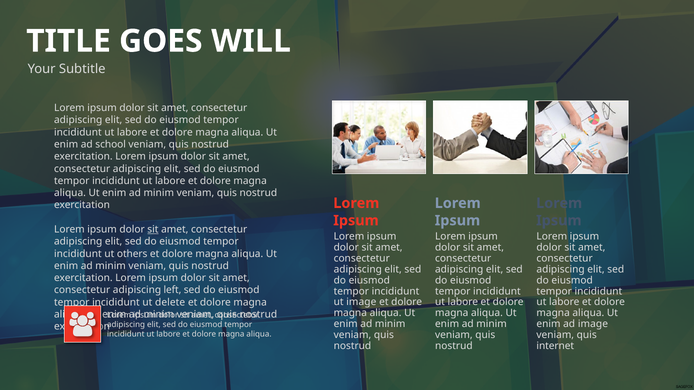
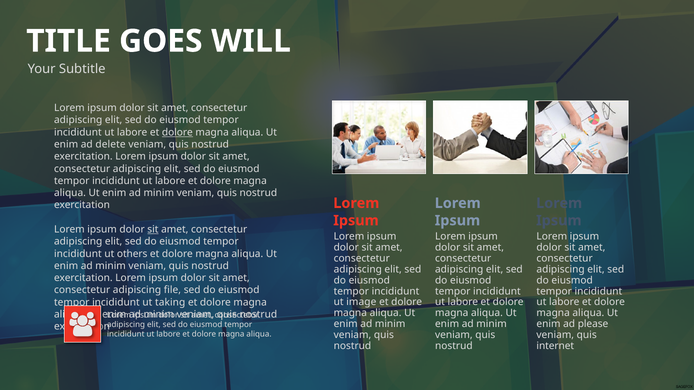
dolore underline: none -> present (177, 132)
school: school -> delete (111, 145)
left: left -> file (172, 290)
delete: delete -> taking (170, 303)
ad image: image -> please (593, 324)
